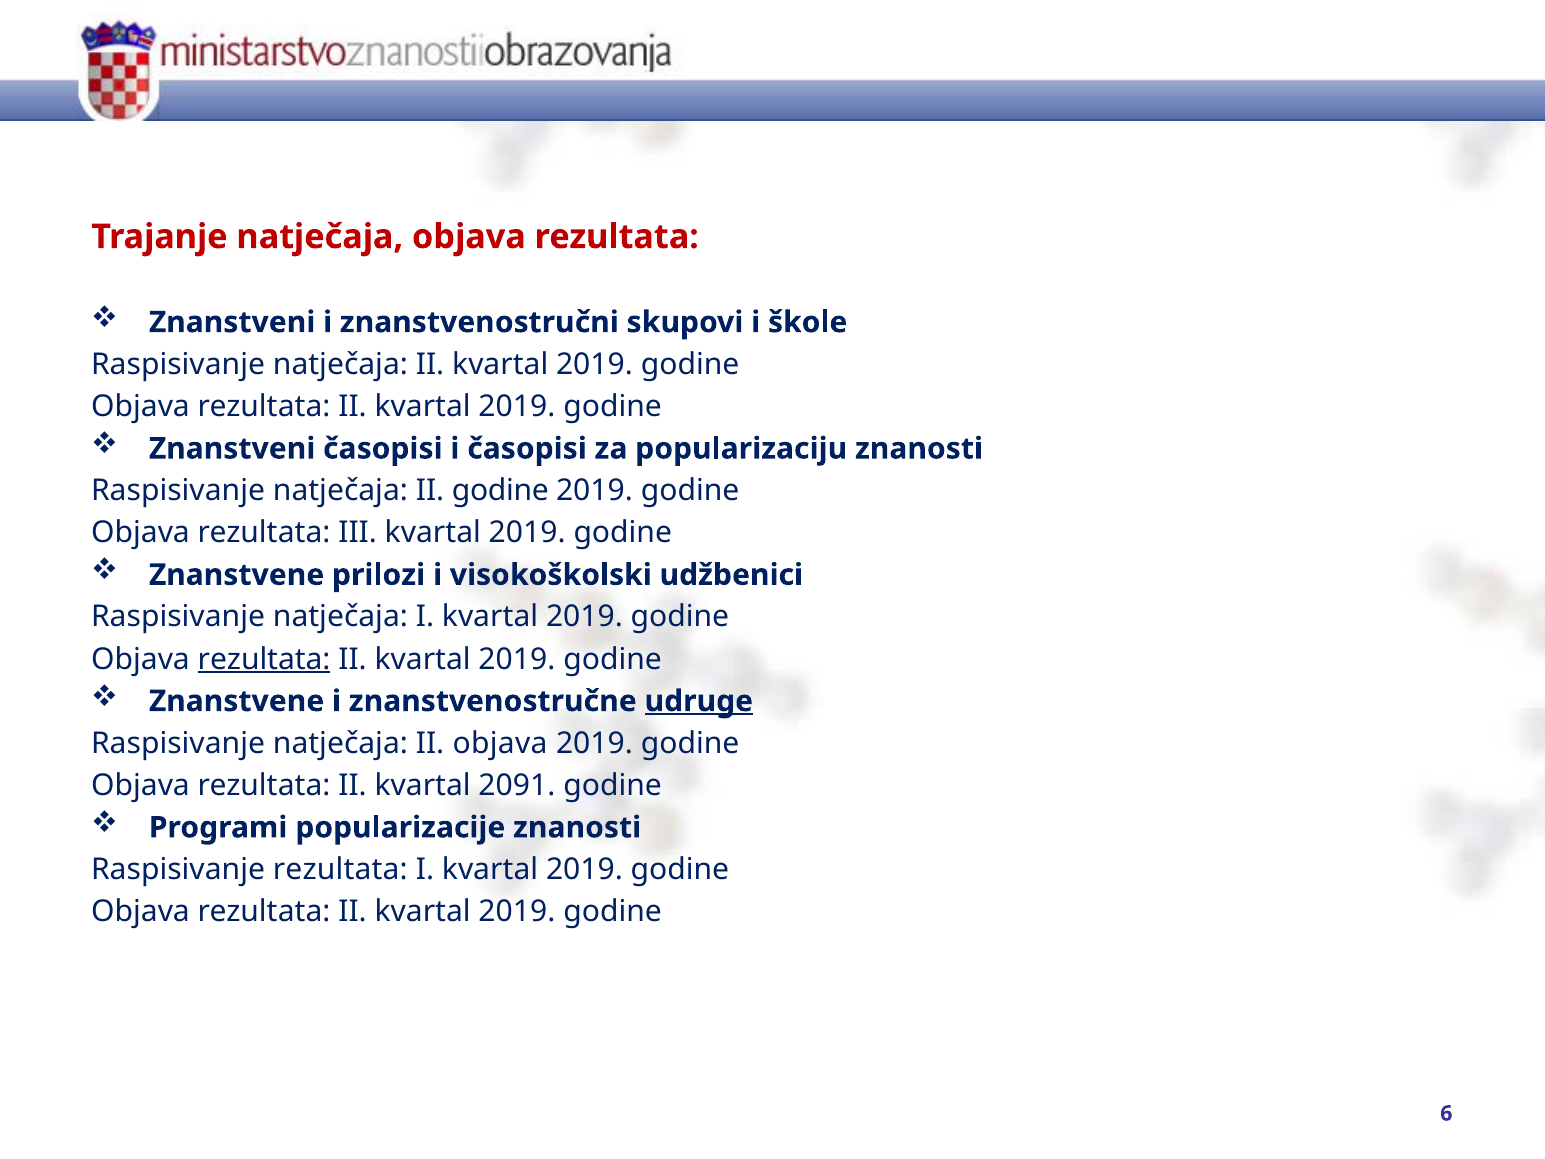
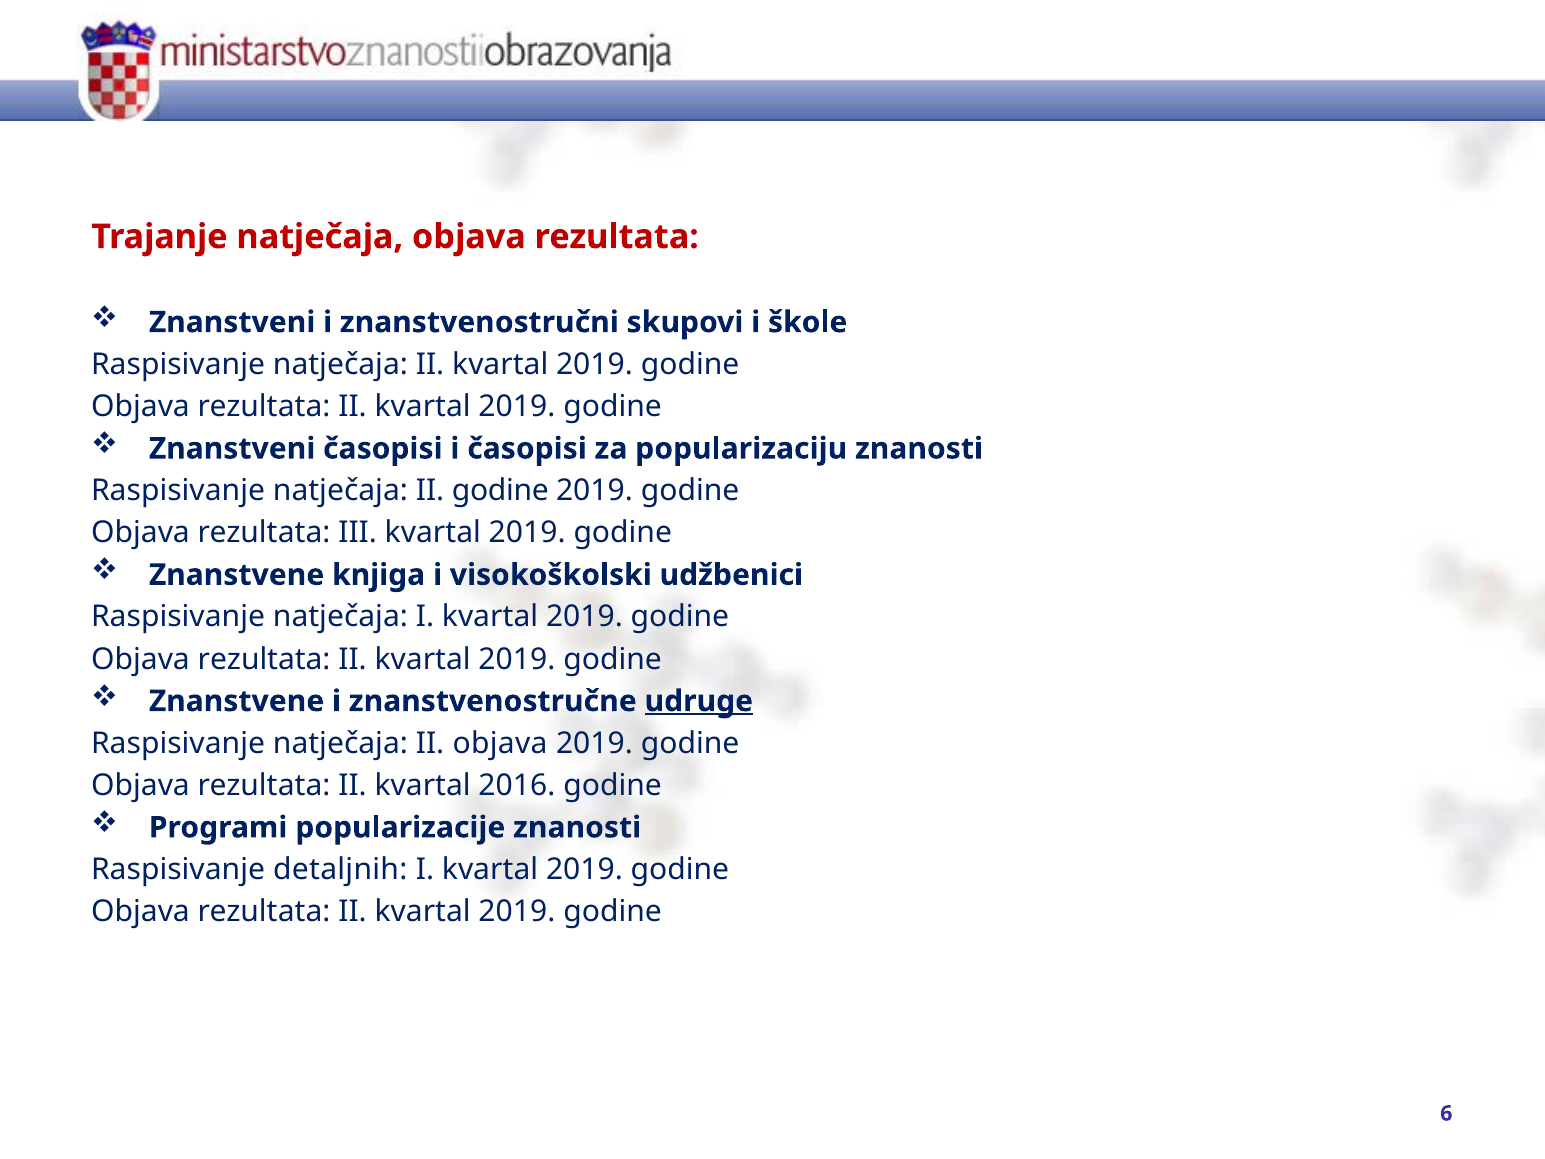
prilozi: prilozi -> knjiga (379, 575)
rezultata underline: present -> none (264, 659)
2091: 2091 -> 2016 (517, 785)
Raspisivanje rezultata: rezultata -> detaljnih (340, 869)
